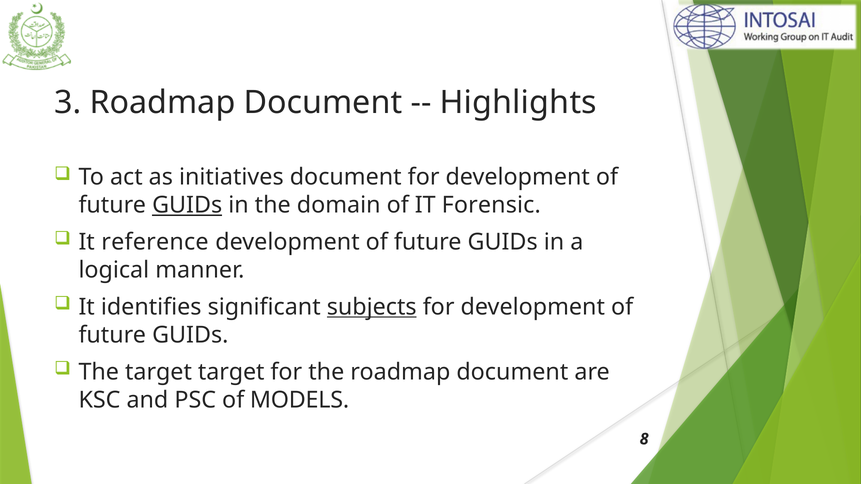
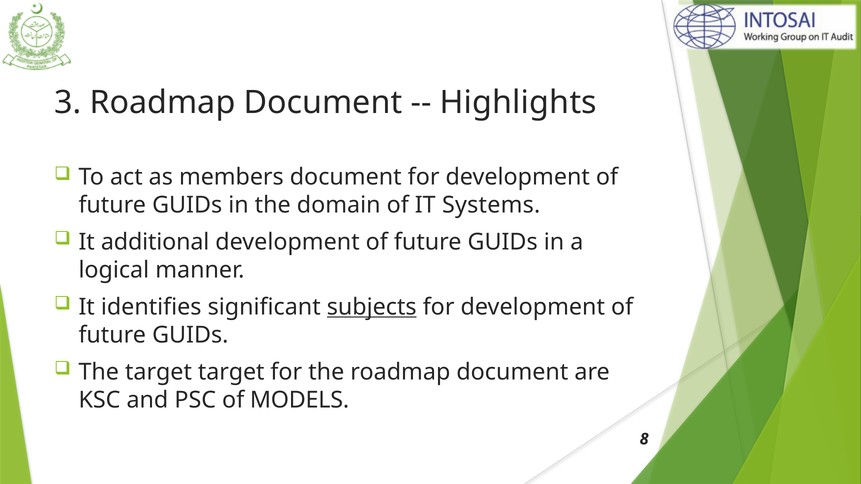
initiatives: initiatives -> members (231, 177)
GUIDs underline: present -> none (187, 205)
Forensic: Forensic -> Systems (491, 205)
reference: reference -> additional (155, 242)
